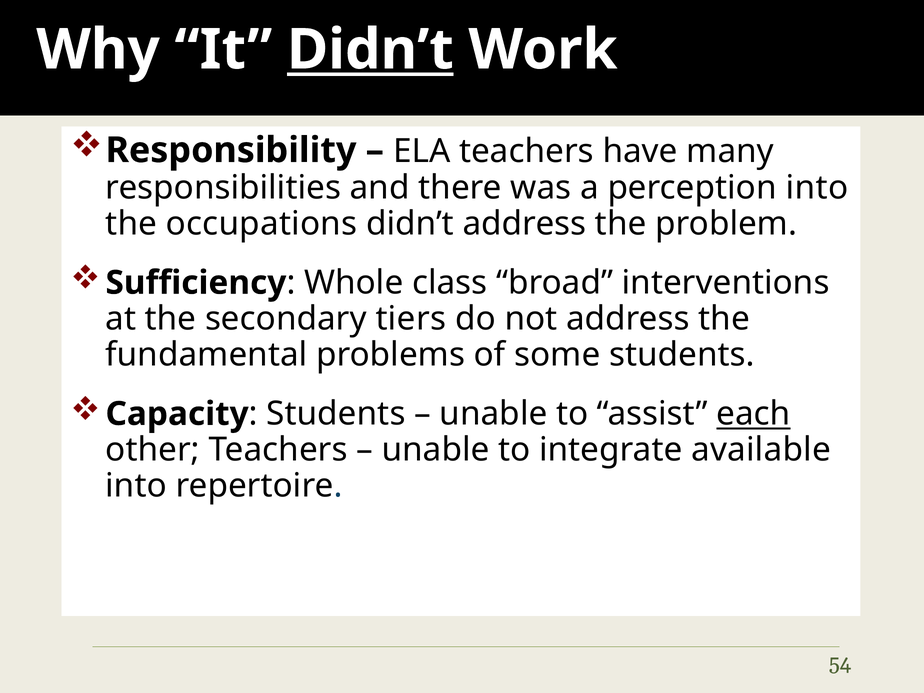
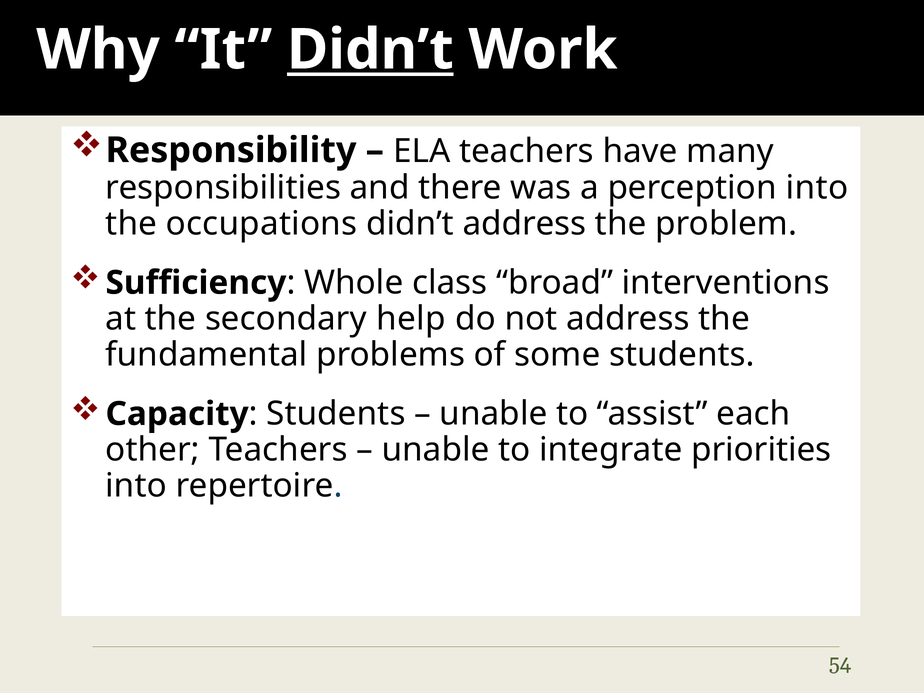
tiers: tiers -> help (411, 319)
each underline: present -> none (753, 414)
available: available -> priorities (761, 450)
